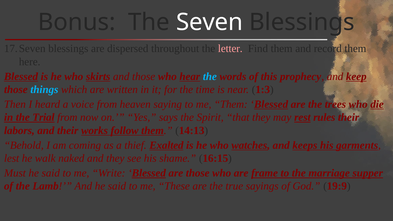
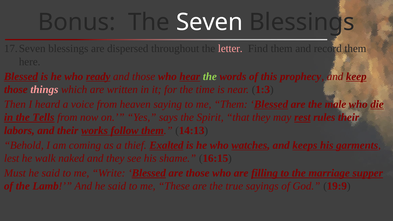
skirts: skirts -> ready (98, 76)
the colour: light blue -> light green (210, 76)
things colour: light blue -> pink (44, 90)
trees: trees -> male (335, 104)
Trial: Trial -> Tells (43, 117)
frame: frame -> filling (265, 173)
